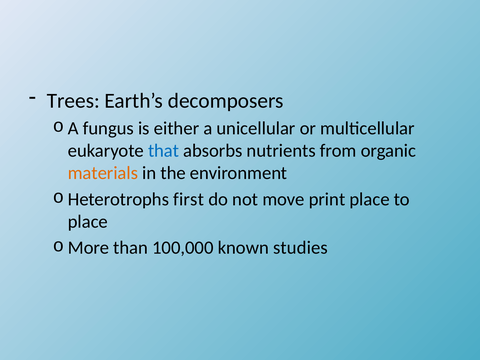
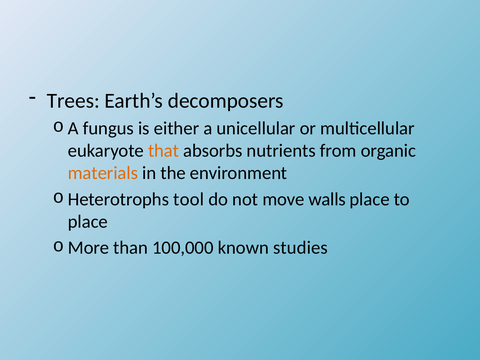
that colour: blue -> orange (164, 151)
first: first -> tool (189, 199)
print: print -> walls (327, 199)
